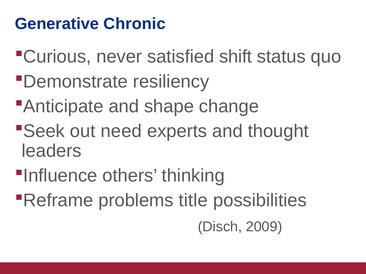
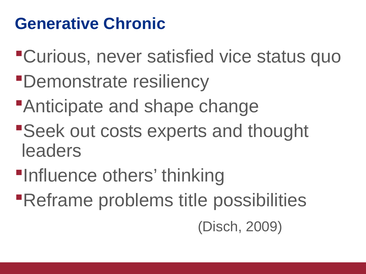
shift: shift -> vice (236, 57)
need: need -> costs (121, 131)
